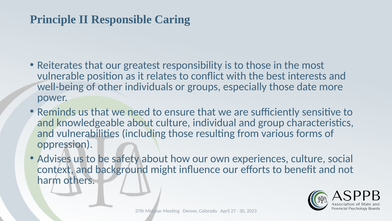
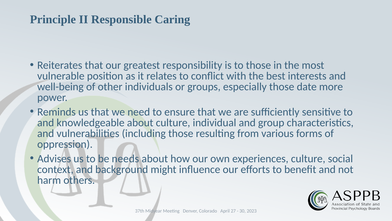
safety: safety -> needs (125, 158)
